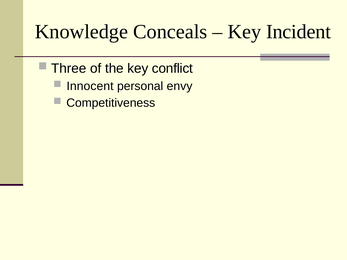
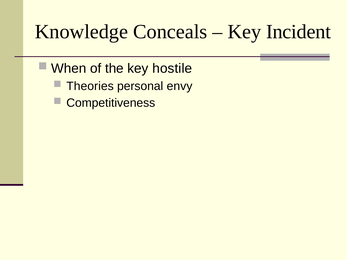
Three: Three -> When (69, 69)
conflict: conflict -> hostile (172, 69)
Innocent: Innocent -> Theories (90, 86)
